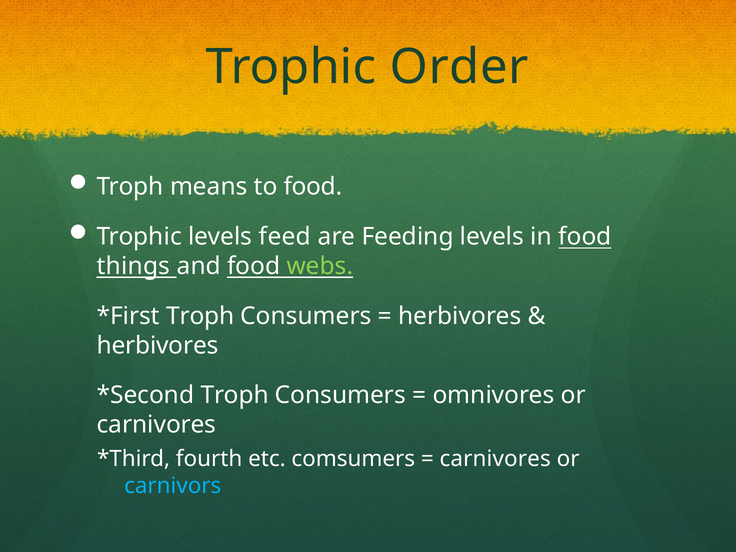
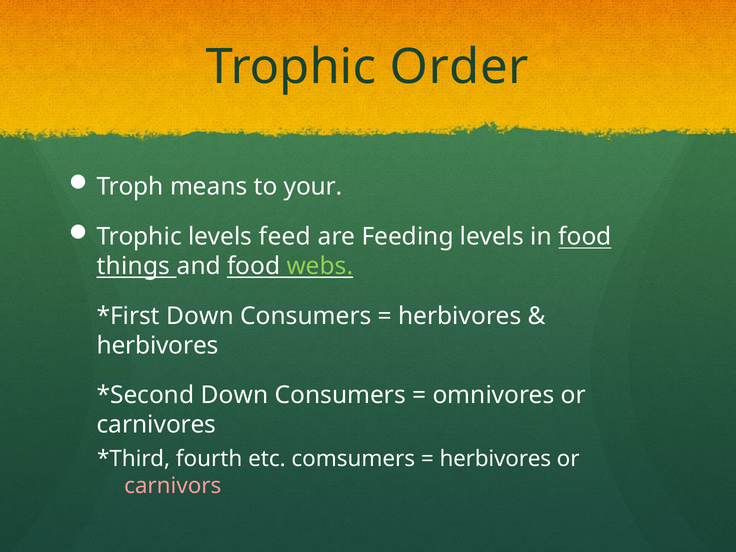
to food: food -> your (313, 187)
Troph: Troph -> Down (200, 316)
Troph: Troph -> Down (234, 395)
carnivores: carnivores -> herbivores (495, 459)
carnivors colour: light blue -> pink (173, 486)
